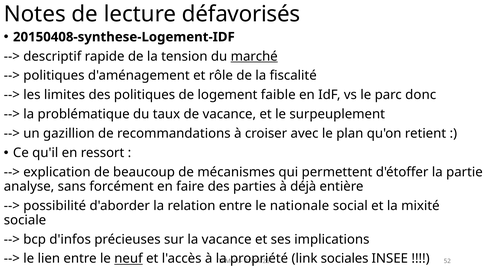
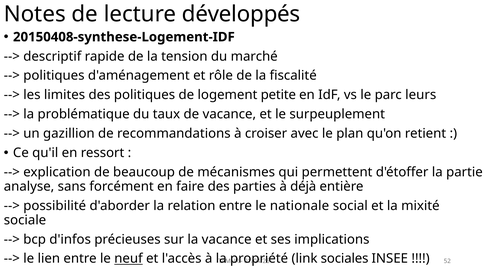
défavorisés: défavorisés -> développés (241, 14)
marché underline: present -> none (254, 56)
faible: faible -> petite (278, 95)
donc: donc -> leurs (421, 95)
